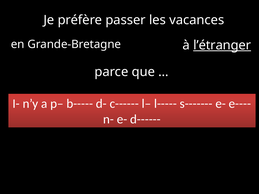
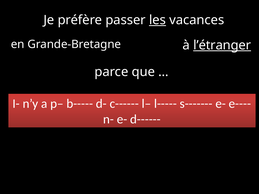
les underline: none -> present (157, 20)
